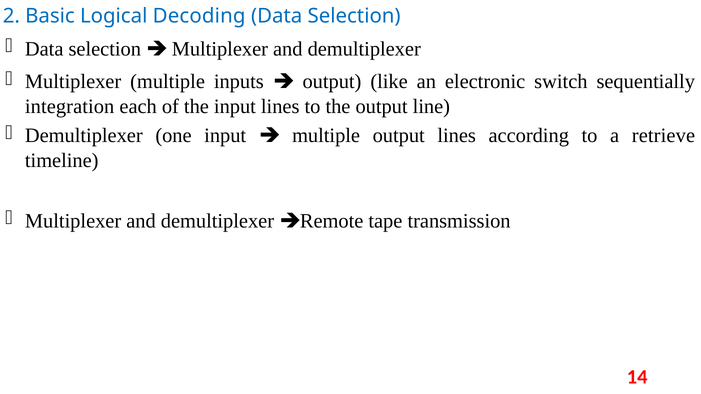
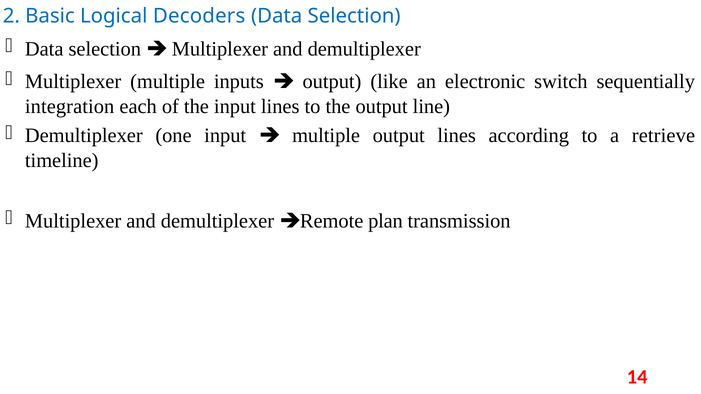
Decoding: Decoding -> Decoders (199, 16)
tape: tape -> plan (386, 221)
